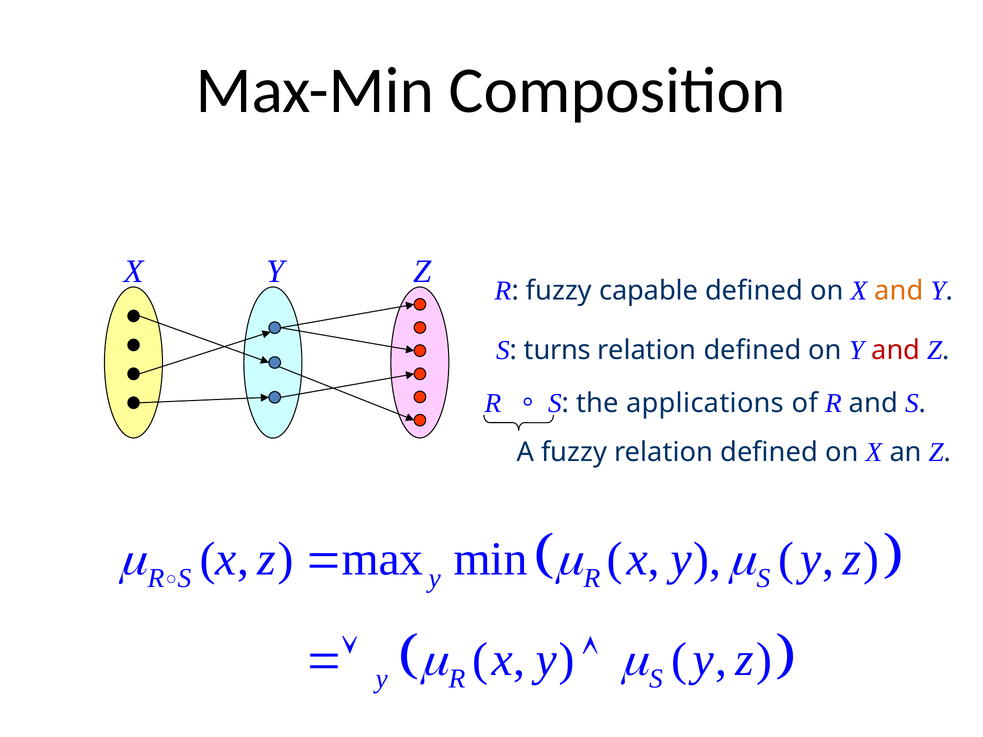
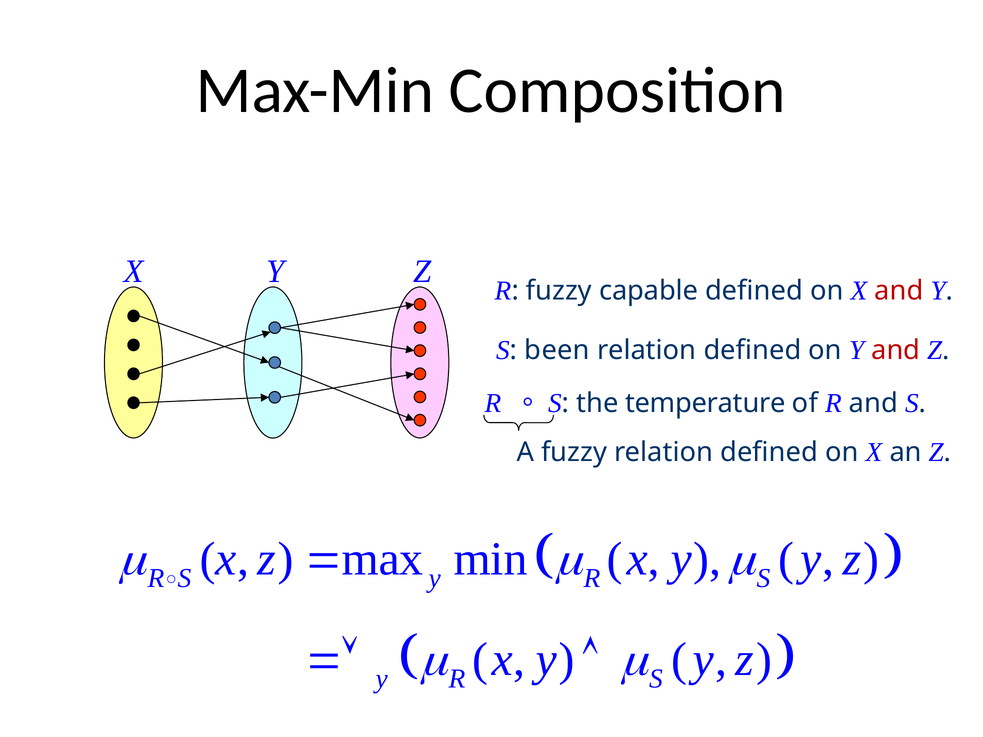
and colour: orange -> red (899, 291)
turns: turns -> been (557, 350)
applications: applications -> temperature (705, 403)
